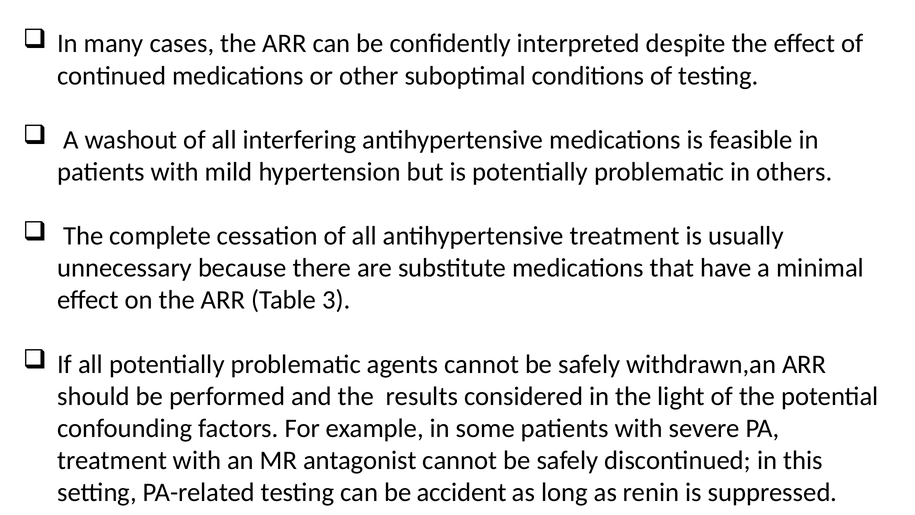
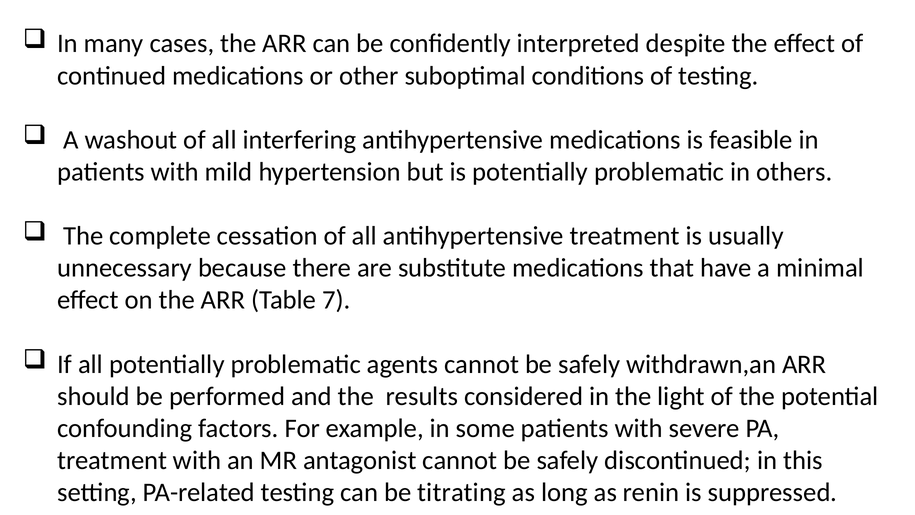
3: 3 -> 7 (336, 300)
accident: accident -> titrating (462, 492)
